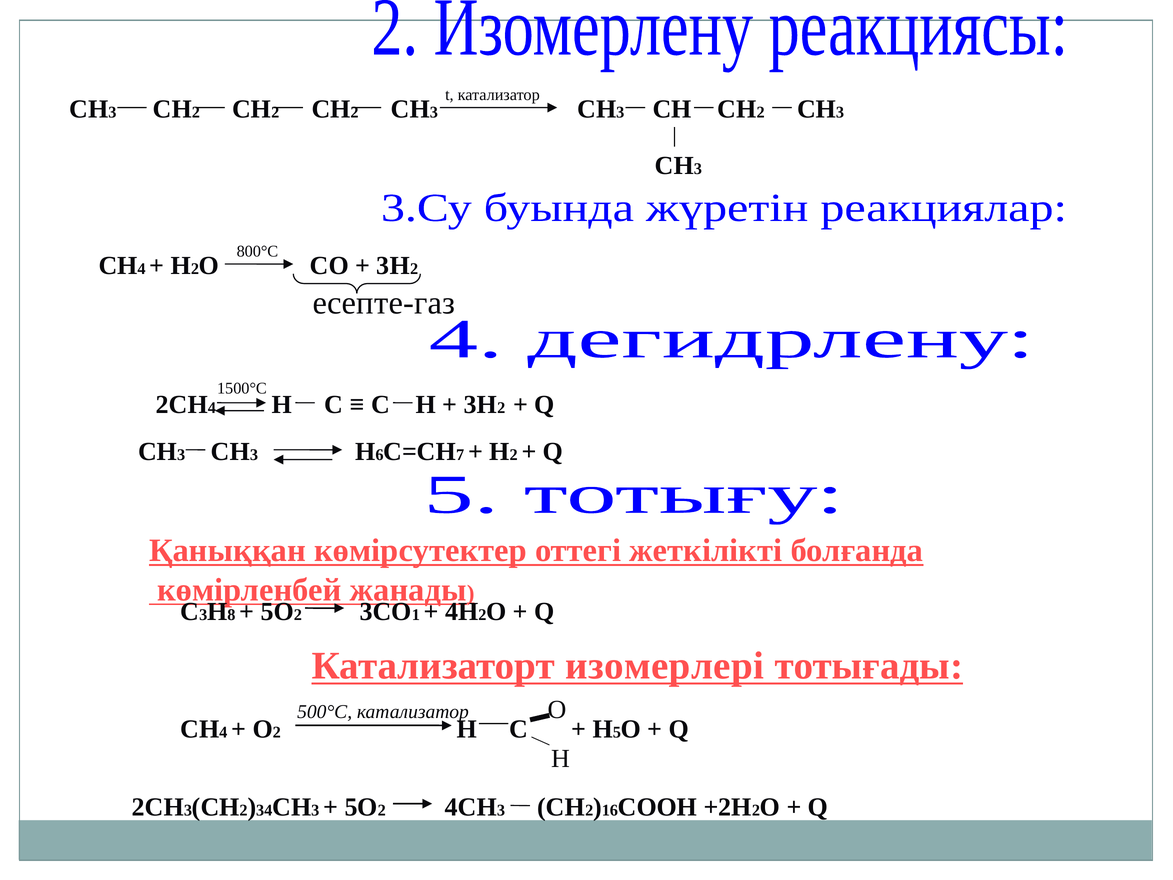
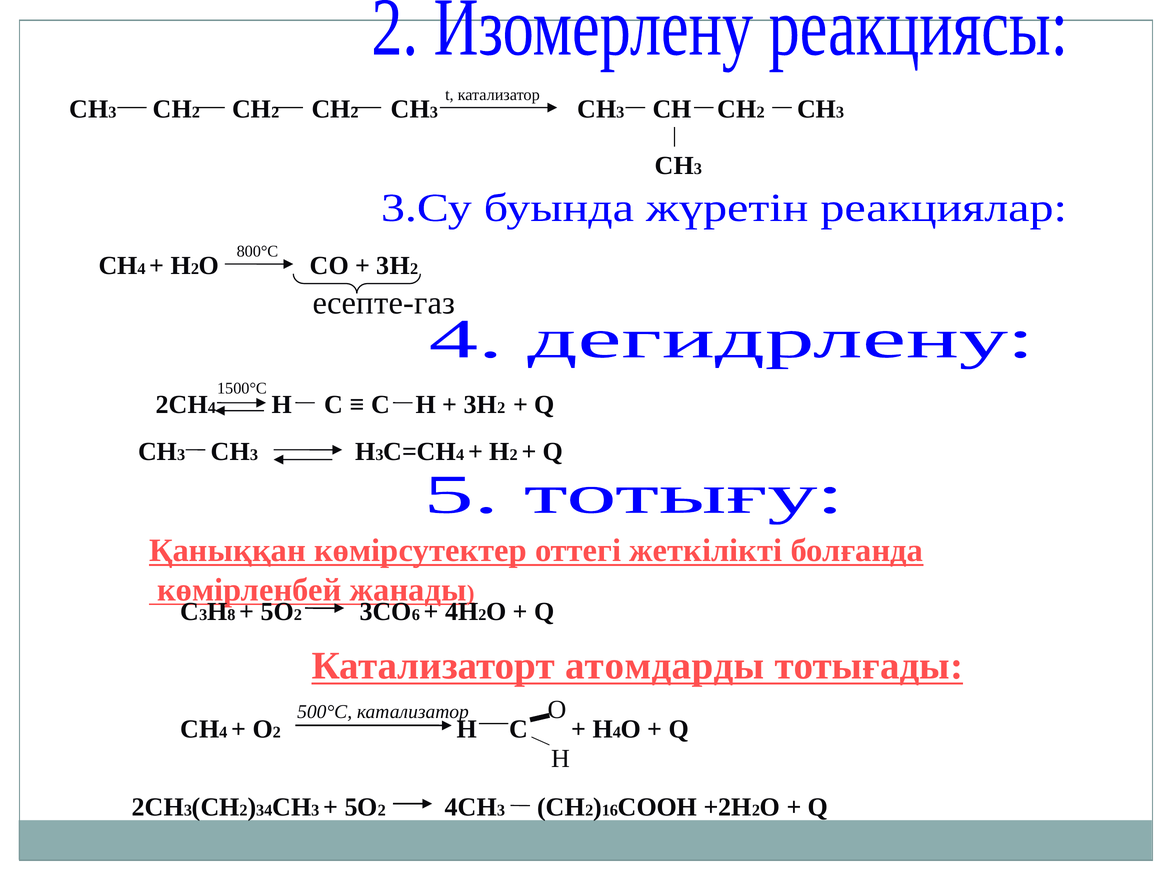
Н 6: 6 -> 3 (380, 455)
7: 7 -> 4 (460, 455)
1: 1 -> 6 (416, 615)
изомерлері: изомерлері -> атомдарды (665, 666)
Н 5: 5 -> 4 (617, 732)
